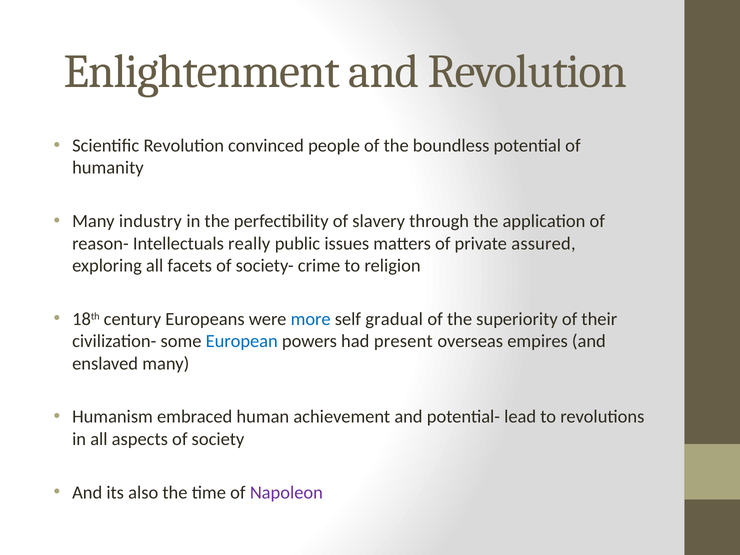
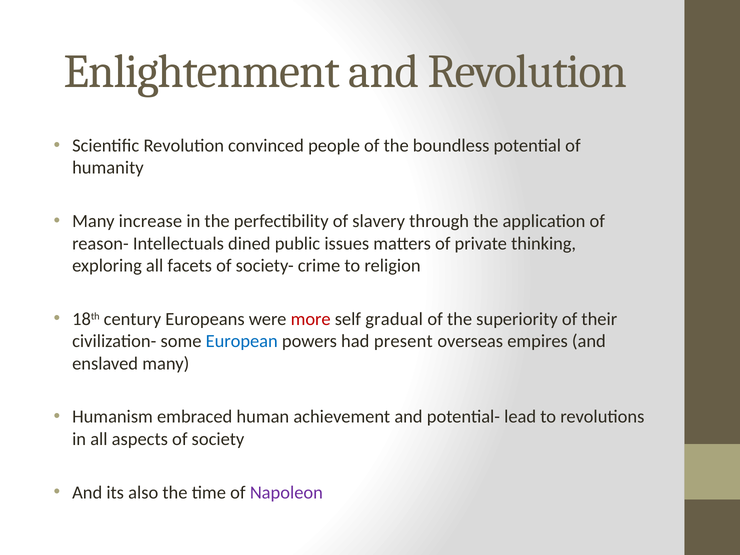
industry: industry -> increase (150, 221)
really: really -> dined (249, 243)
assured: assured -> thinking (544, 243)
more colour: blue -> red (311, 319)
